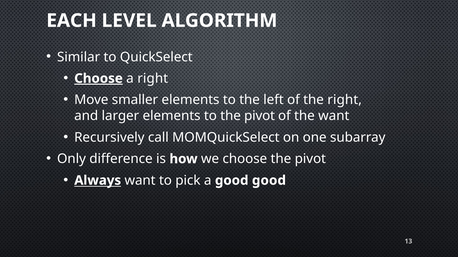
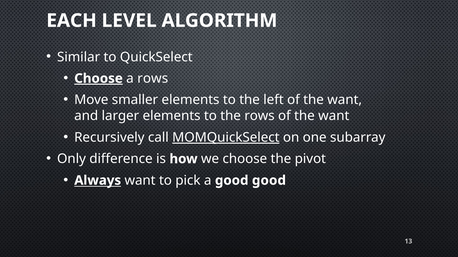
a right: right -> rows (153, 79)
left of the right: right -> want (345, 100)
to the pivot: pivot -> rows (260, 116)
MOMQuickSelect underline: none -> present (226, 138)
